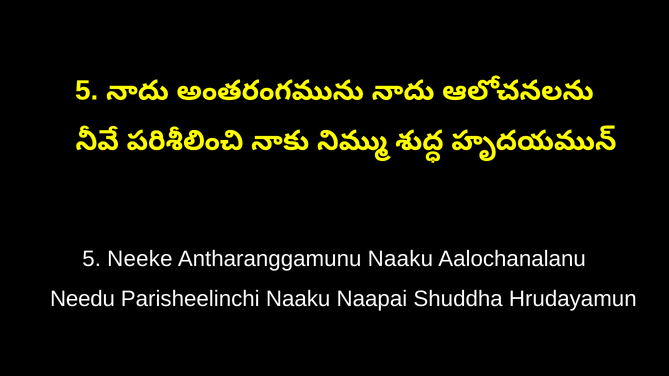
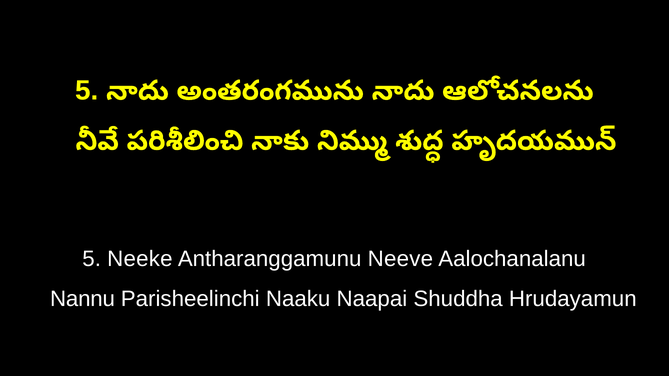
Antharanggamunu Naaku: Naaku -> Neeve (400, 259)
Needu: Needu -> Nannu (83, 299)
